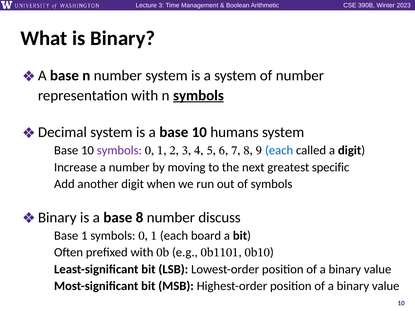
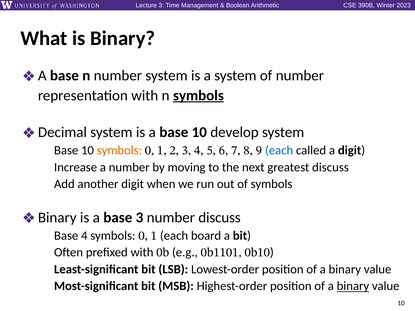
humans: humans -> develop (235, 132)
symbols colour: purple -> orange (119, 151)
greatest specific: specific -> discuss (330, 167)
base 8: 8 -> 3 (139, 218)
1: 1 -> 4 (84, 236)
binary underline: none -> present (353, 286)
